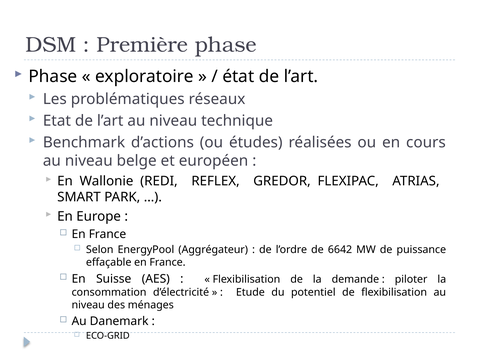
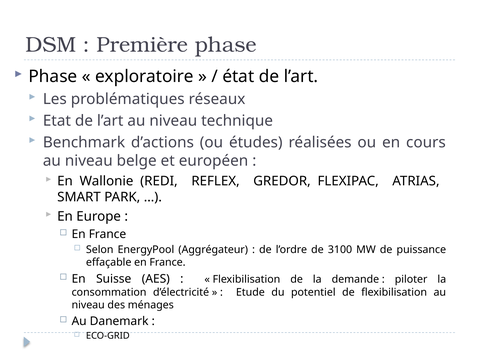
6642: 6642 -> 3100 (340, 250)
